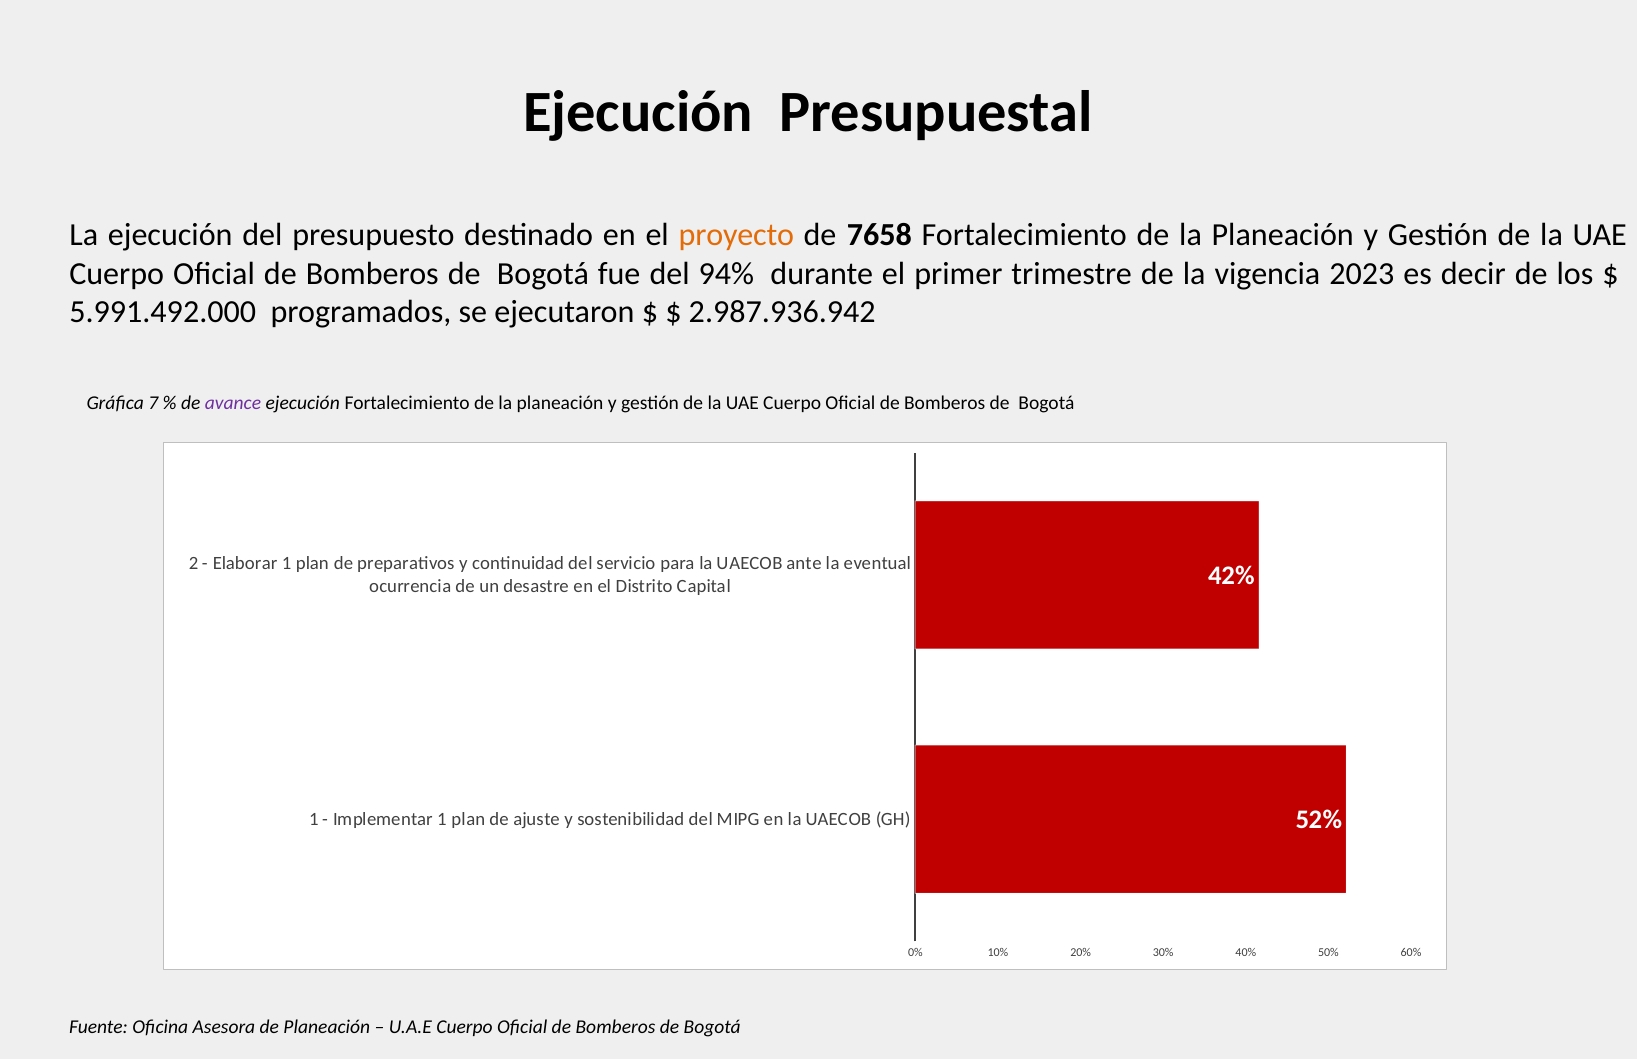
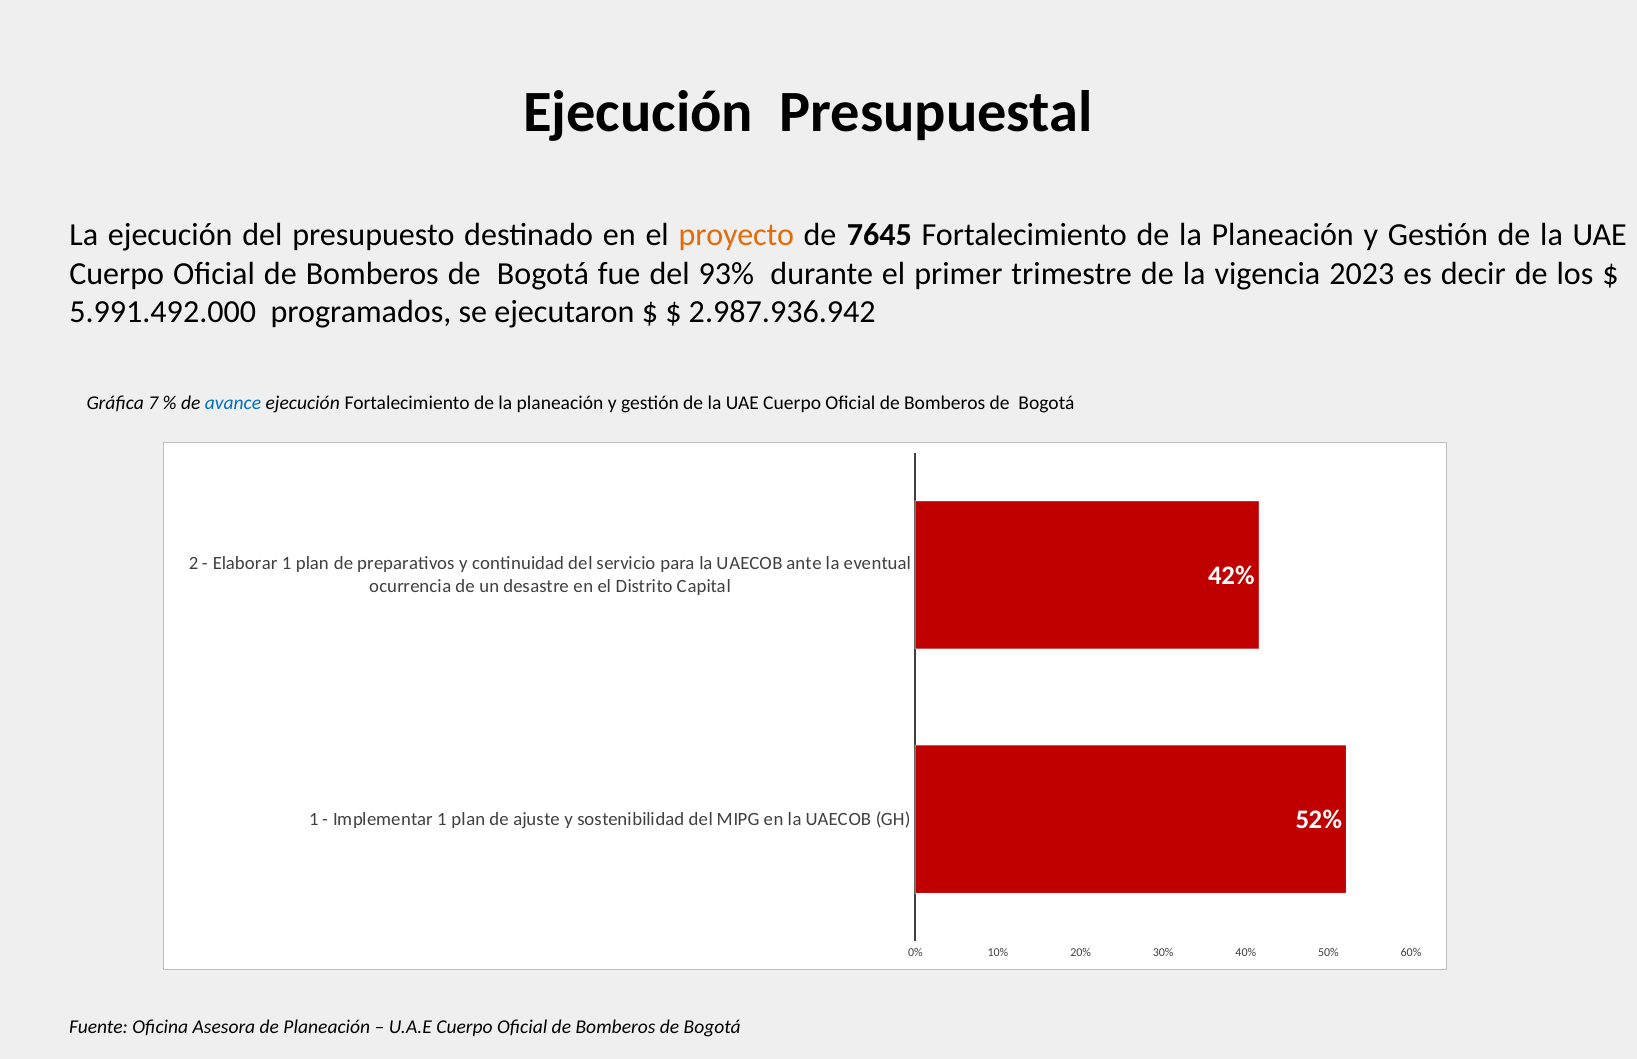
7658: 7658 -> 7645 (879, 235)
94%: 94% -> 93% (726, 274)
avance colour: purple -> blue (233, 403)
